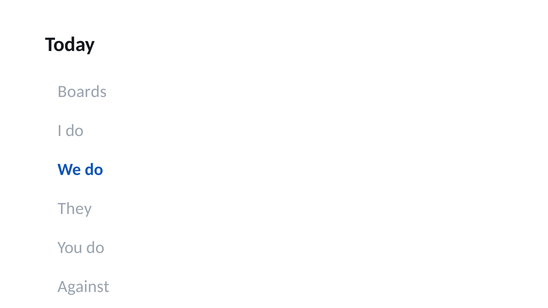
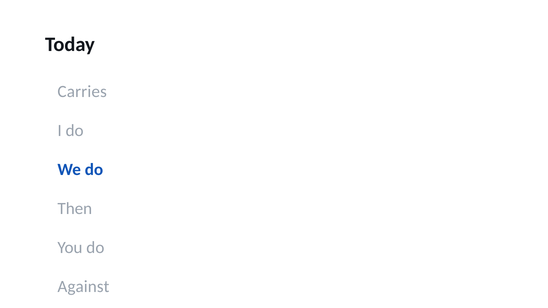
Boards: Boards -> Carries (82, 92)
They: They -> Then (75, 209)
